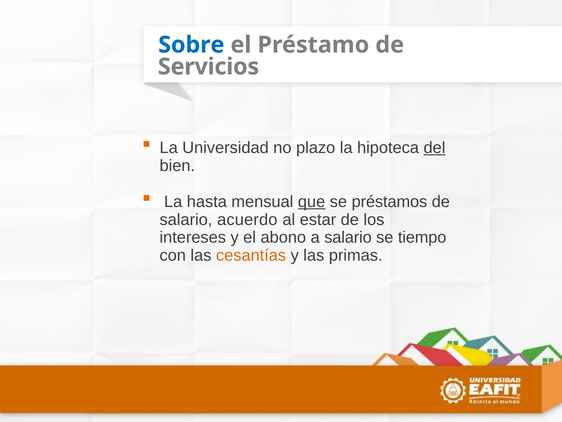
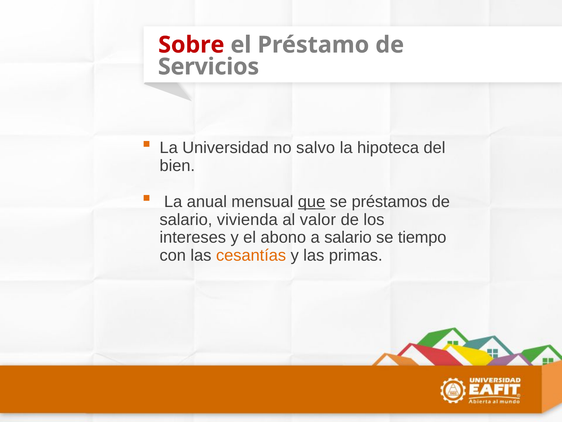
Sobre colour: blue -> red (191, 45)
plazo: plazo -> salvo (316, 148)
del underline: present -> none (434, 148)
hasta: hasta -> anual (207, 201)
acuerdo: acuerdo -> vivienda (247, 219)
estar: estar -> valor (318, 219)
